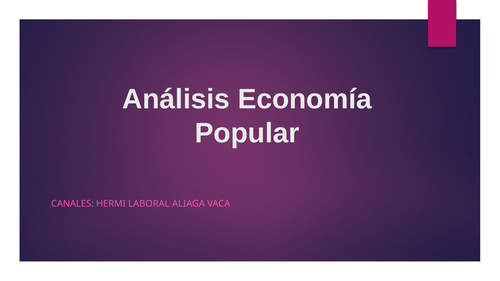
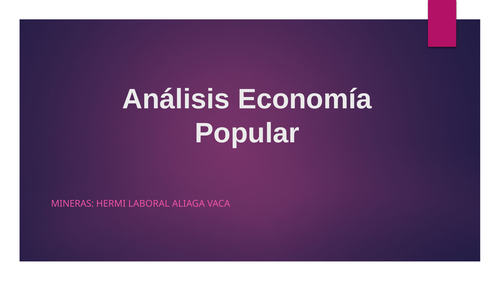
CANALES: CANALES -> MINERAS (72, 204)
